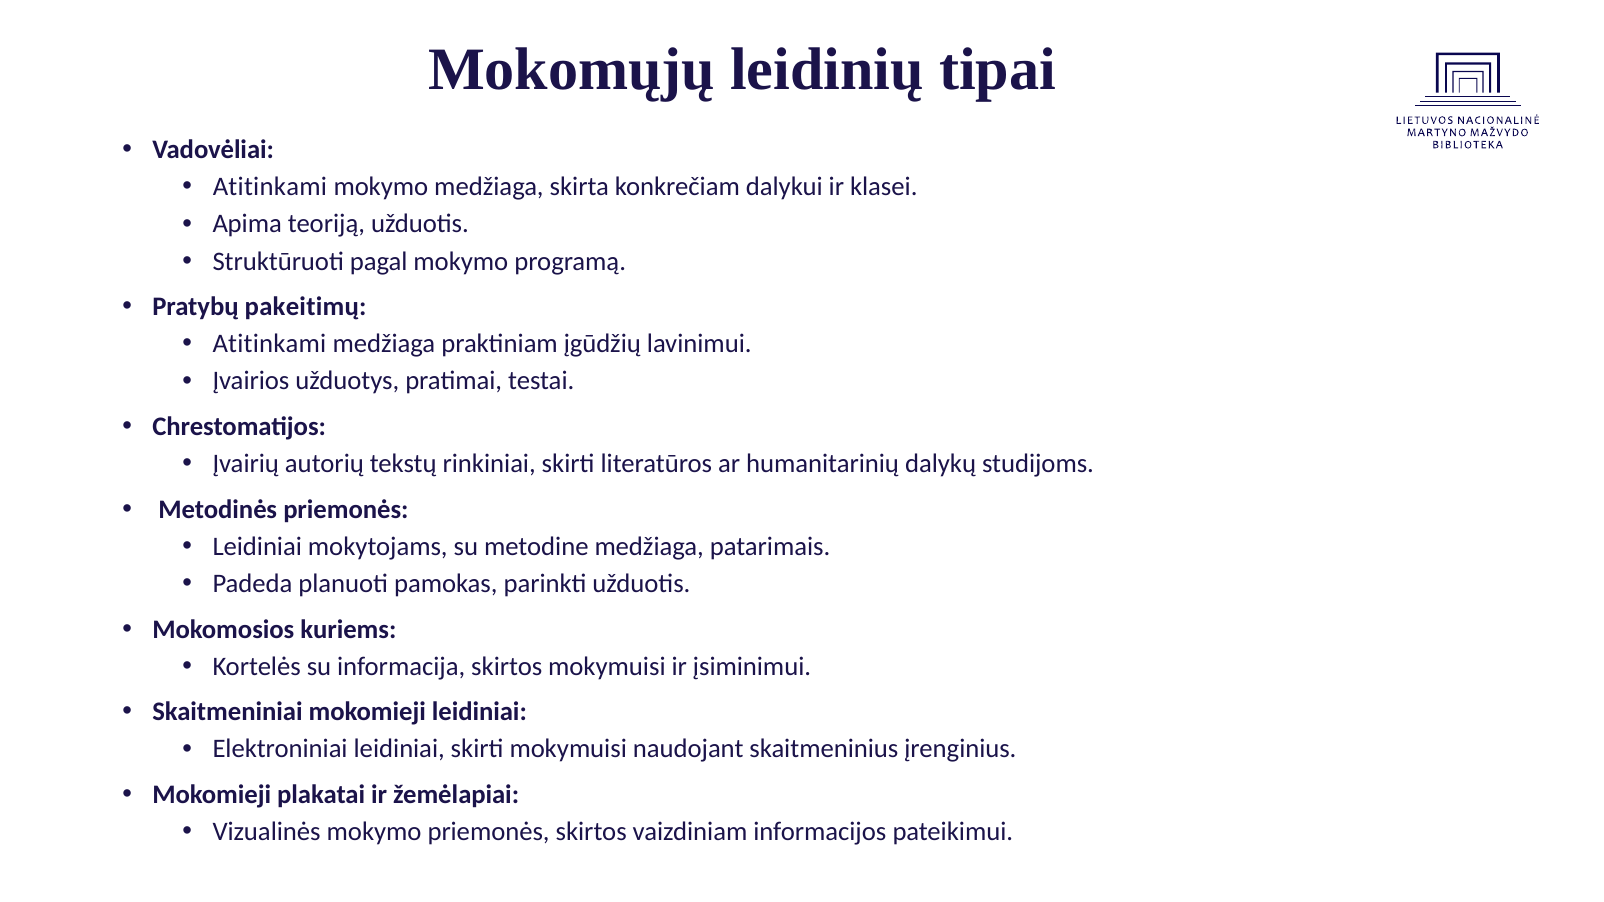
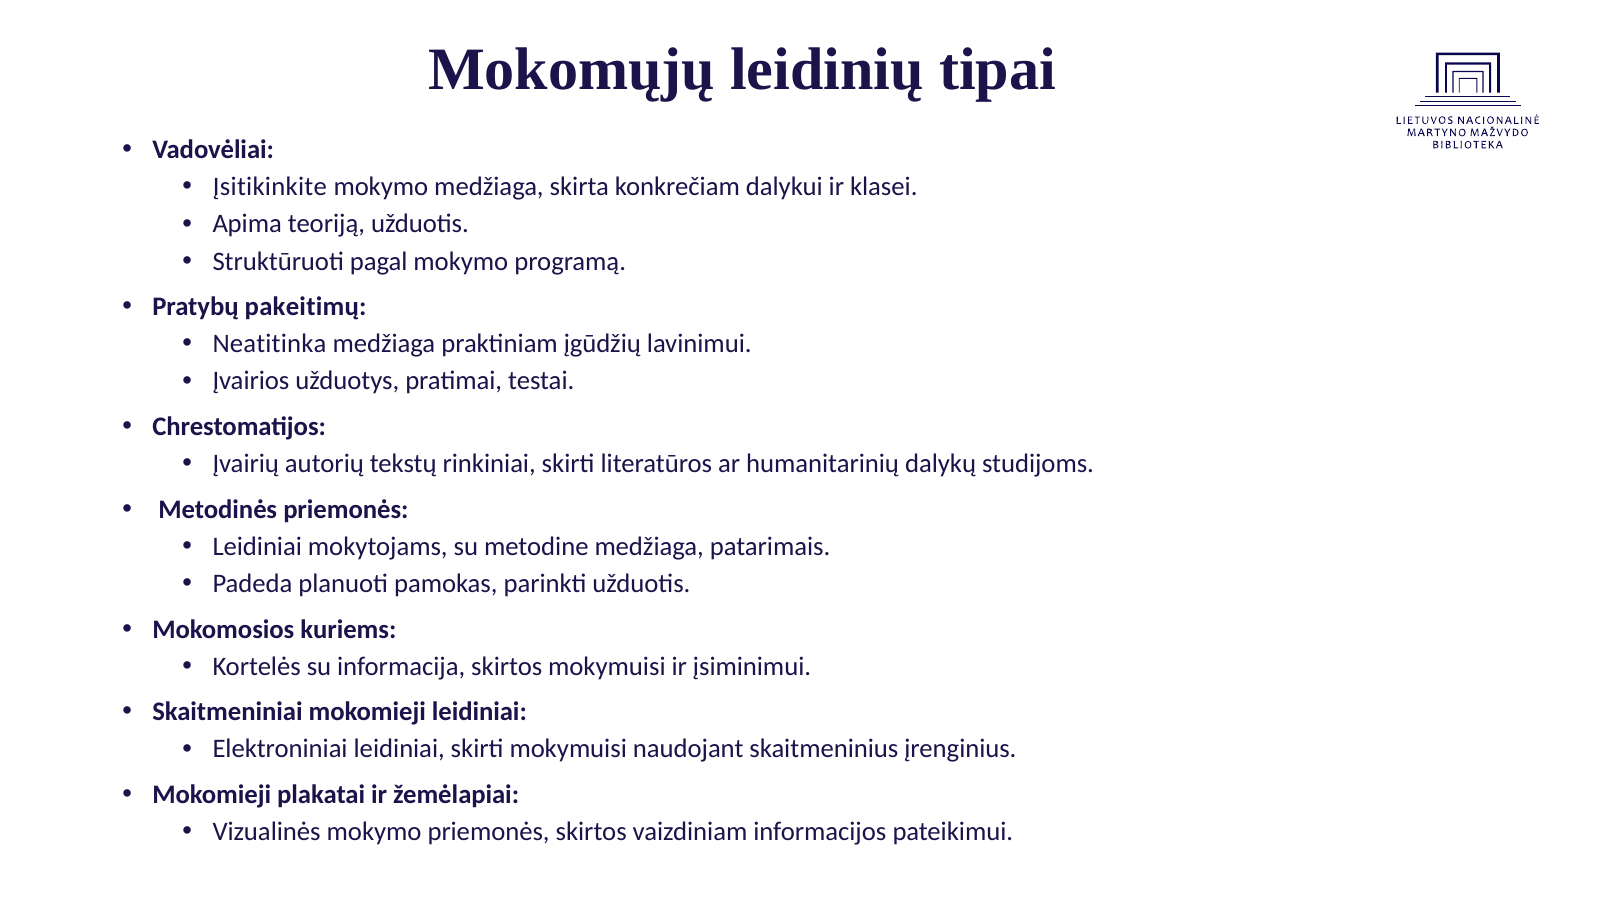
Atitinkami: Atitinkami -> Įsitikinkite (270, 187)
Atitinkami: Atitinkami -> Neatitinka (269, 344)
